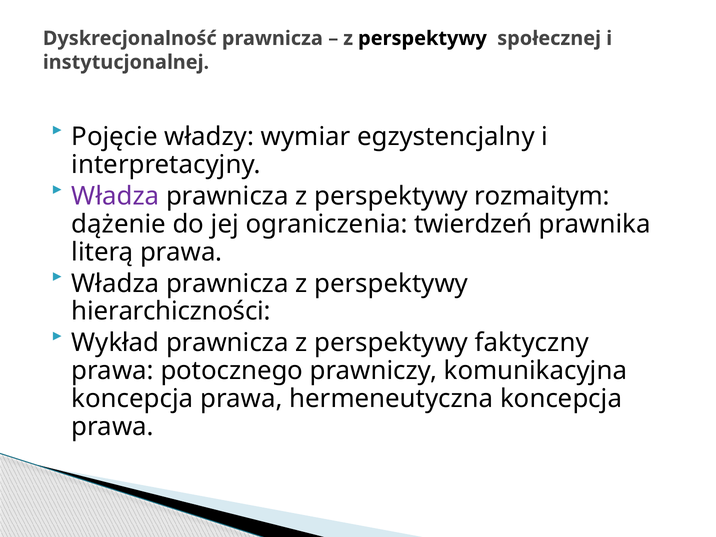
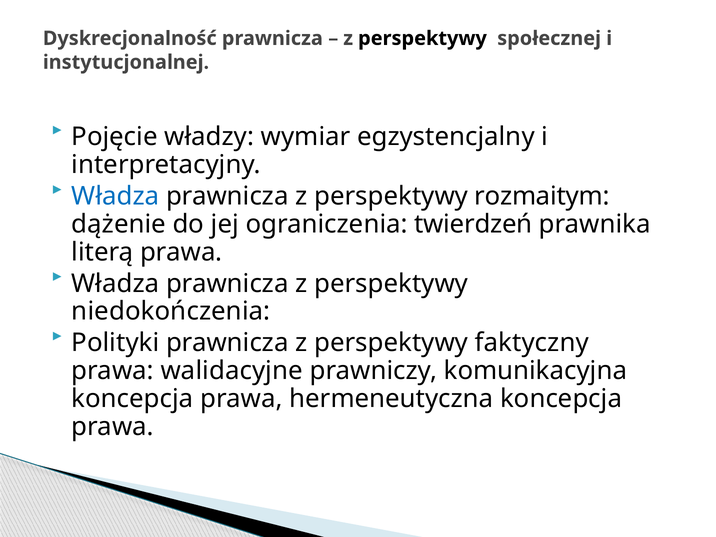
Władza colour: purple -> blue (115, 196)
hierarchiczności: hierarchiczności -> niedokończenia (171, 311)
Wykład: Wykład -> Polityki (115, 343)
potocznego: potocznego -> walidacyjne (232, 371)
